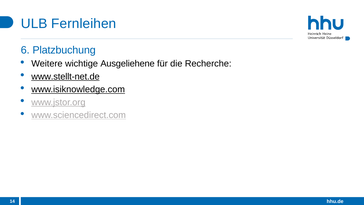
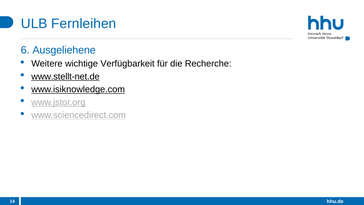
Platzbuchung: Platzbuchung -> Ausgeliehene (64, 50)
Ausgeliehene: Ausgeliehene -> Verfügbarkeit (128, 64)
